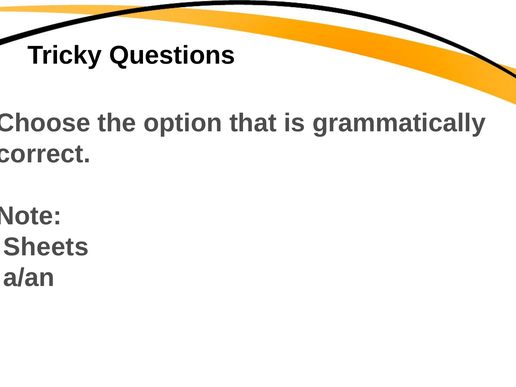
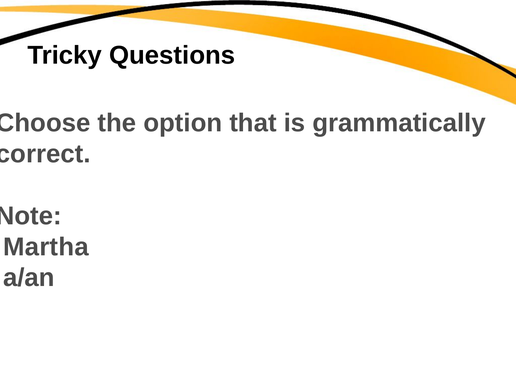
Sheets: Sheets -> Martha (46, 247)
